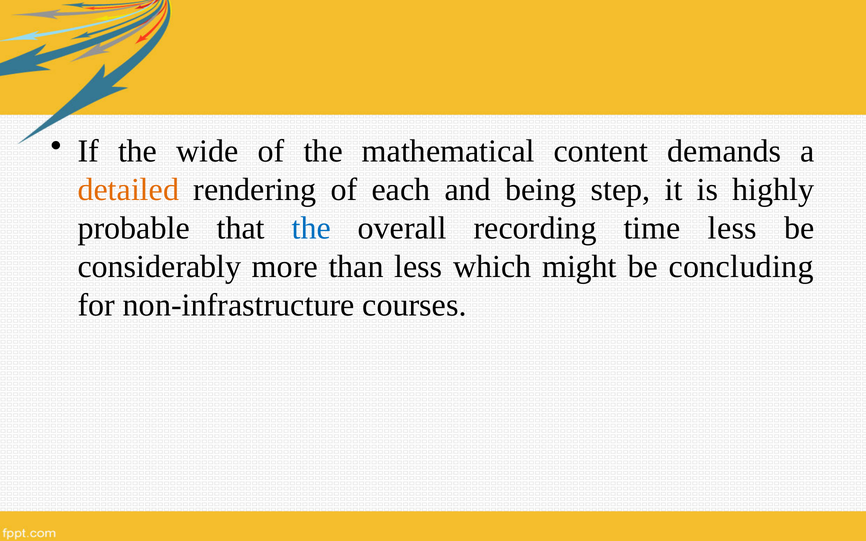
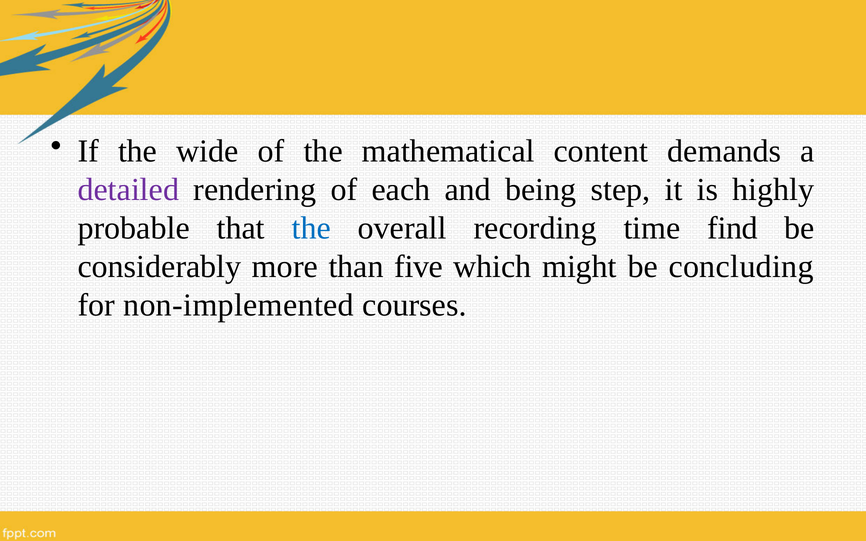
detailed colour: orange -> purple (128, 190)
time less: less -> find (733, 228)
than less: less -> five (419, 267)
non-infrastructure: non-infrastructure -> non-implemented (239, 305)
